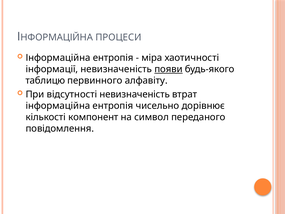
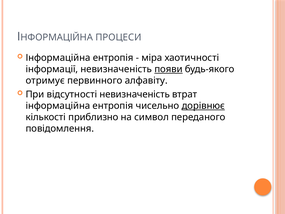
таблицю: таблицю -> отримує (45, 80)
дорівнює underline: none -> present (203, 106)
компонент: компонент -> приблизно (93, 117)
